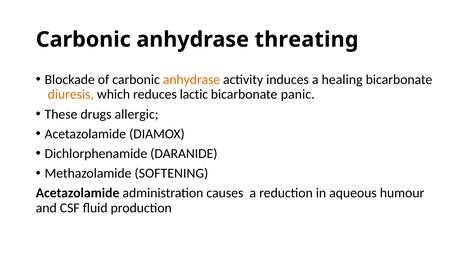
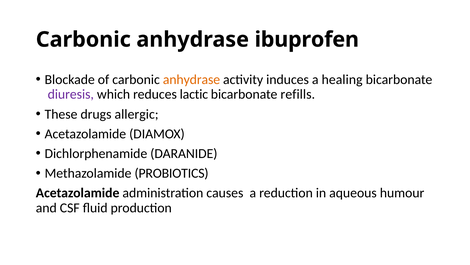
threating: threating -> ibuprofen (307, 39)
diuresis colour: orange -> purple (71, 94)
panic: panic -> refills (298, 94)
SOFTENING: SOFTENING -> PROBIOTICS (172, 173)
